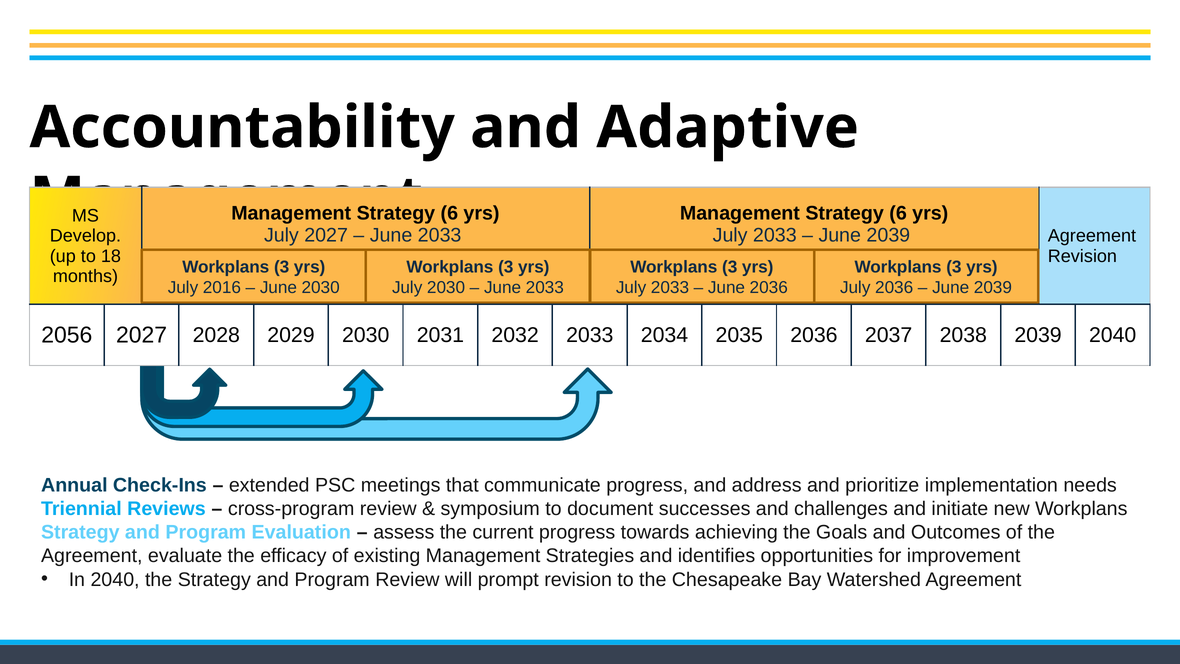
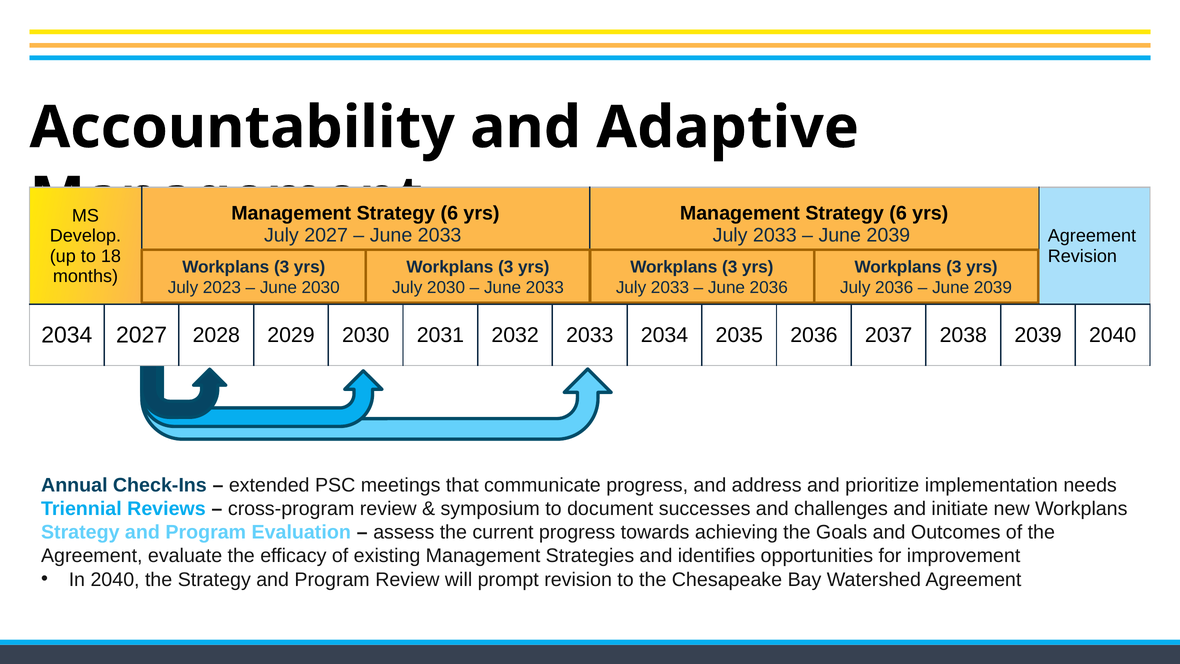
2016: 2016 -> 2023 (222, 288)
2056: 2056 -> 2034 (67, 335)
